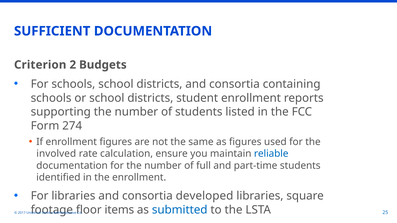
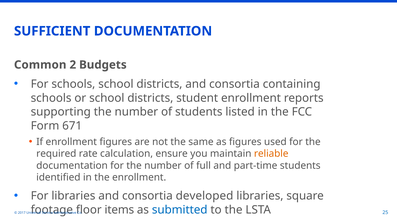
Criterion: Criterion -> Common (40, 65)
274: 274 -> 671 (72, 126)
involved: involved -> required (56, 154)
reliable colour: blue -> orange (271, 154)
